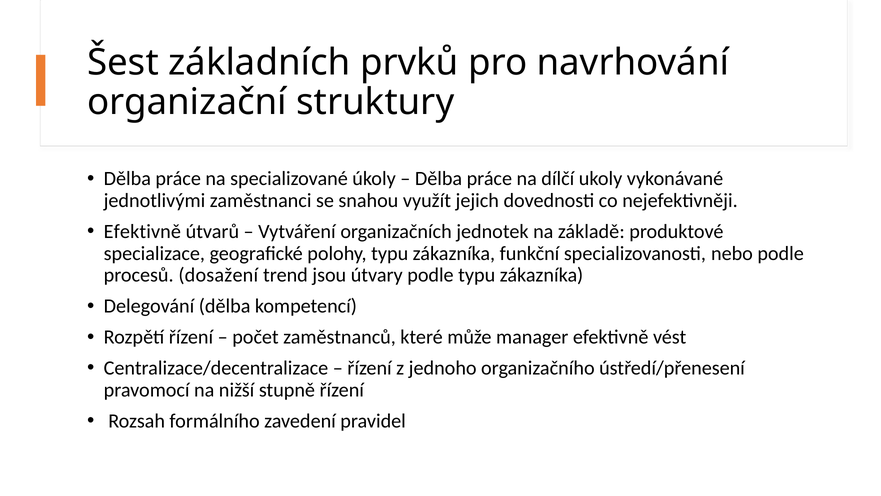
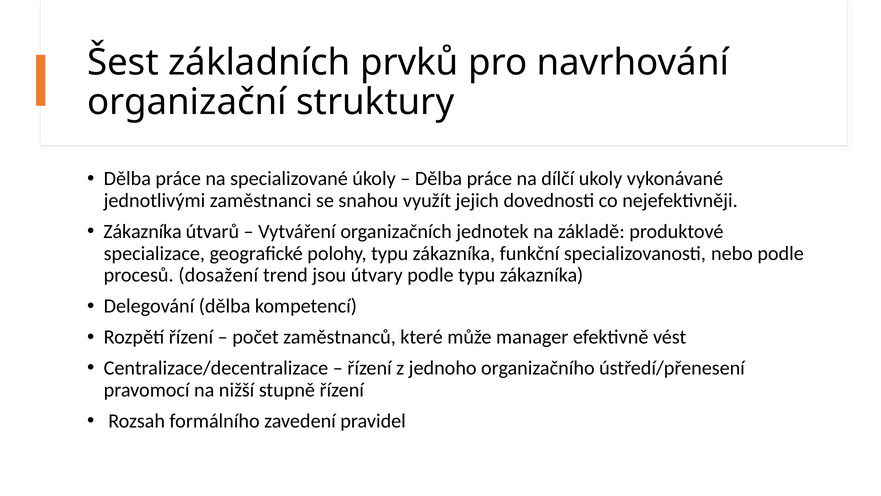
Efektivně: Efektivně -> Zákazníka (143, 231)
